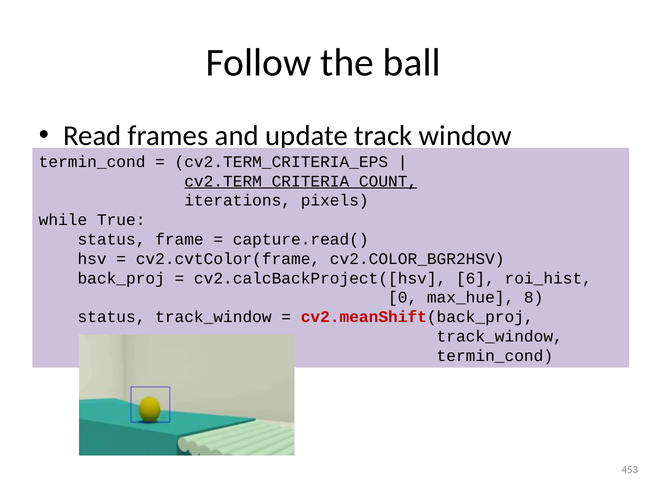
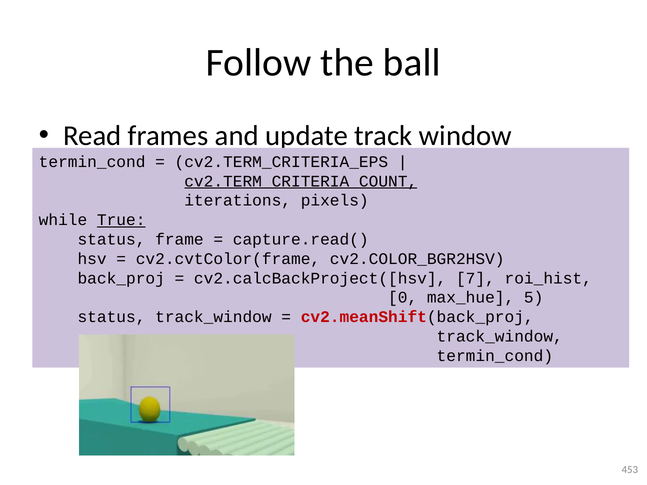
True underline: none -> present (121, 220)
6: 6 -> 7 (475, 278)
8: 8 -> 5 (534, 298)
